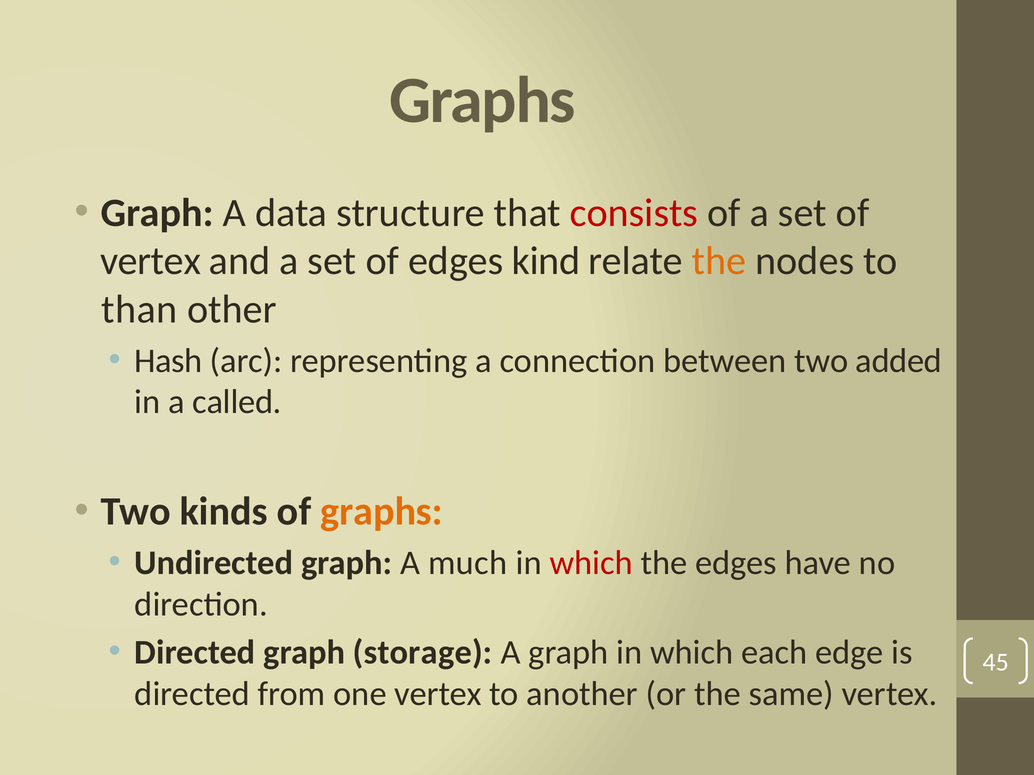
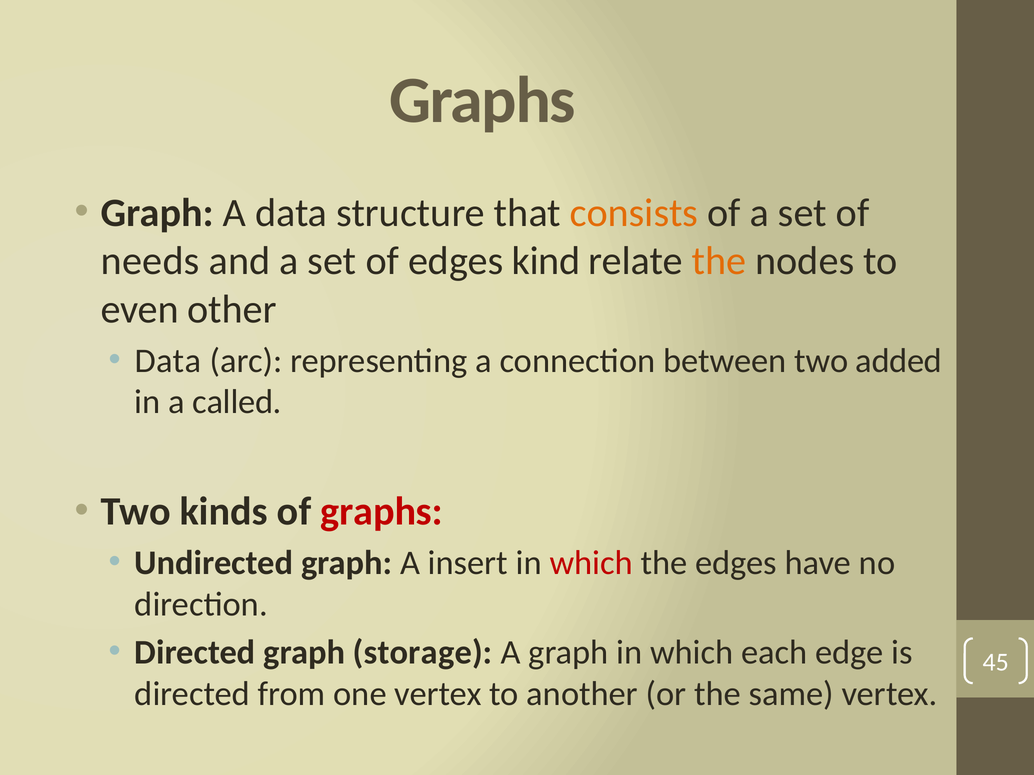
consists colour: red -> orange (634, 213)
vertex: vertex -> needs (150, 261)
than: than -> even (140, 310)
Hash: Hash -> Data (168, 361)
graphs colour: orange -> red (382, 512)
much: much -> insert (468, 563)
